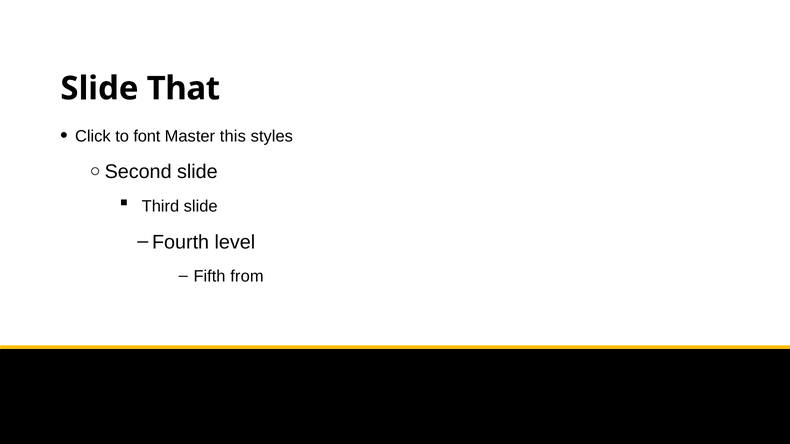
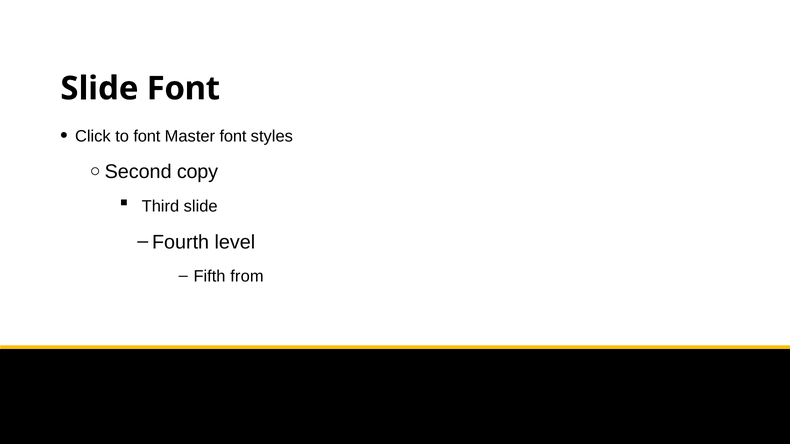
Slide That: That -> Font (183, 89)
Master this: this -> font (233, 136)
slide: slide -> copy (197, 172)
